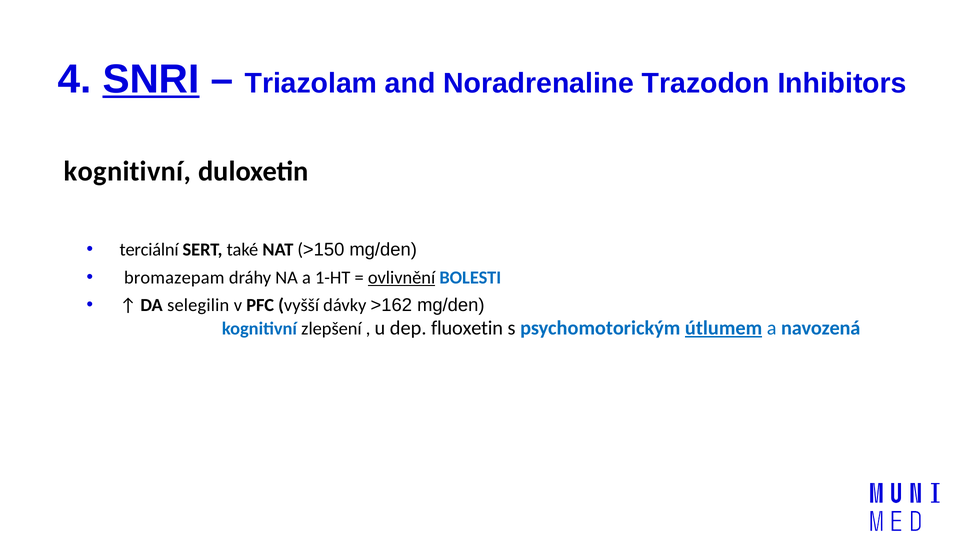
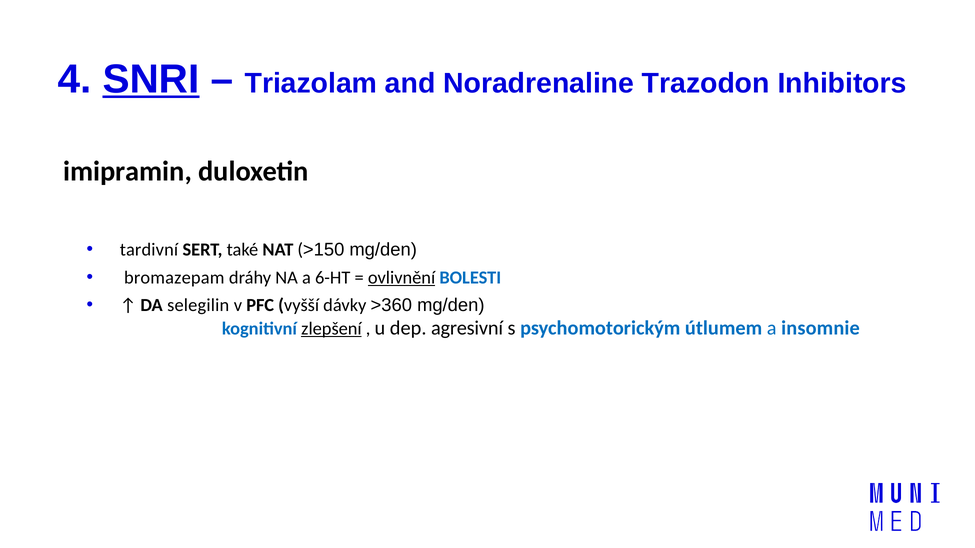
kognitivní: kognitivní -> imipramin (128, 171)
terciální: terciální -> tardivní (149, 250)
1-HT: 1-HT -> 6-HT (333, 278)
>162: >162 -> >360 (391, 305)
zlepšení underline: none -> present (331, 329)
fluoxetin: fluoxetin -> agresivní (467, 328)
útlumem underline: present -> none (724, 328)
navozená: navozená -> insomnie (821, 328)
